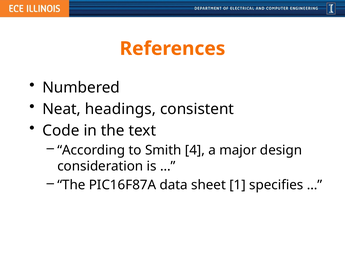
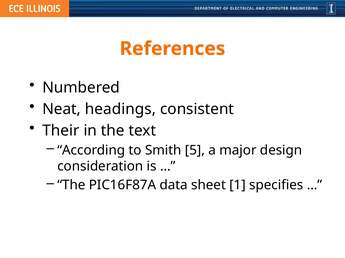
Code: Code -> Their (61, 131)
4: 4 -> 5 (195, 151)
